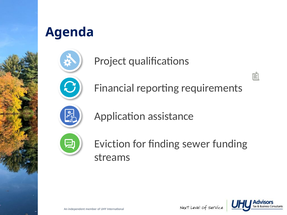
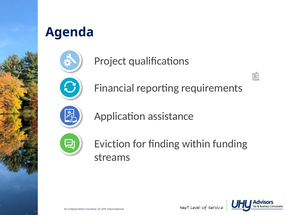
sewer: sewer -> within (196, 144)
